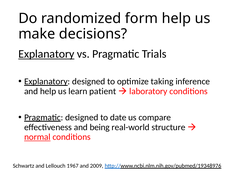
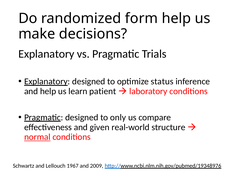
Explanatory underline: present -> none (46, 54)
taking: taking -> status (162, 81)
date: date -> only (118, 117)
being: being -> given (100, 127)
